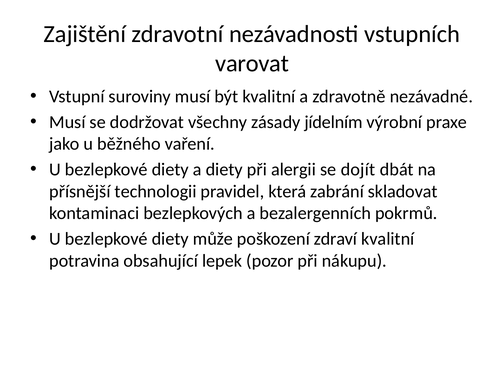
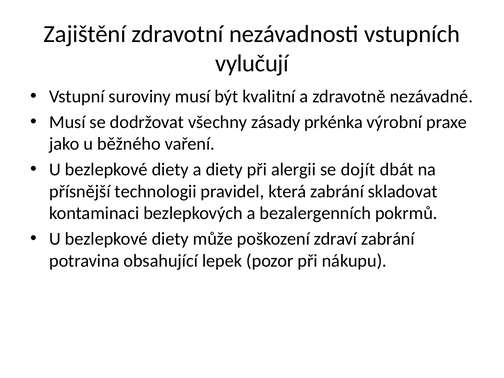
varovat: varovat -> vylučují (252, 63)
jídelním: jídelním -> prkénka (334, 122)
zdraví kvalitní: kvalitní -> zabrání (388, 239)
